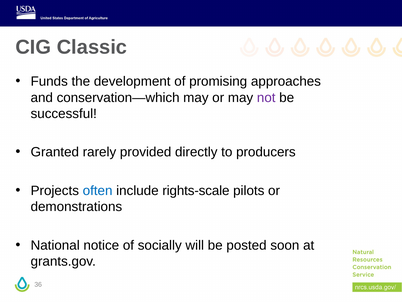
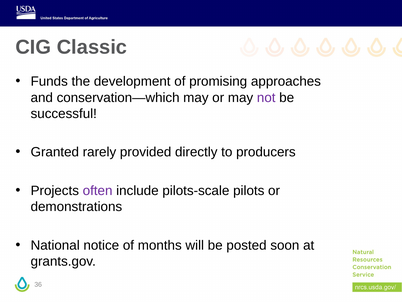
often colour: blue -> purple (98, 190)
rights-scale: rights-scale -> pilots-scale (196, 190)
socially: socially -> months (160, 245)
